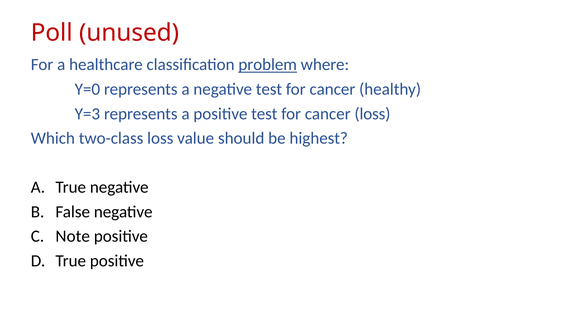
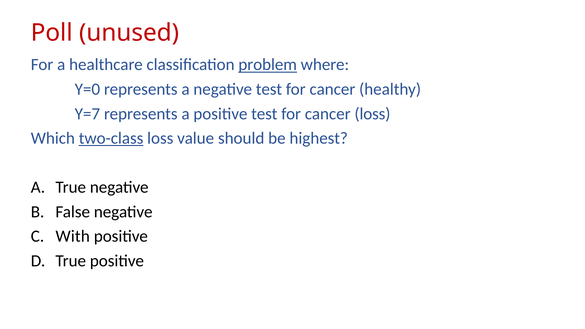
Y=3: Y=3 -> Y=7 (87, 114)
two-class underline: none -> present (111, 138)
Note: Note -> With (73, 236)
